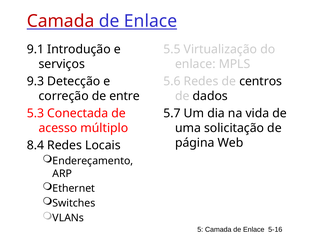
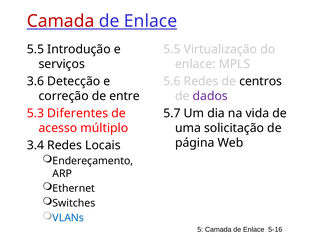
9.1: 9.1 -> 5.5 (35, 49)
9.3: 9.3 -> 3.6 (35, 81)
dados colour: black -> purple (210, 96)
Conectada: Conectada -> Diferentes (78, 113)
8.4: 8.4 -> 3.4 (35, 145)
VLANs colour: black -> blue (68, 217)
